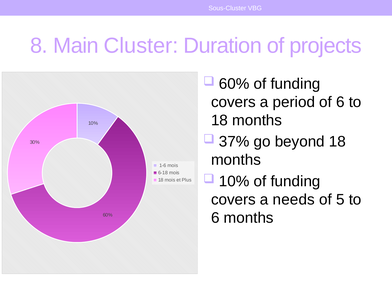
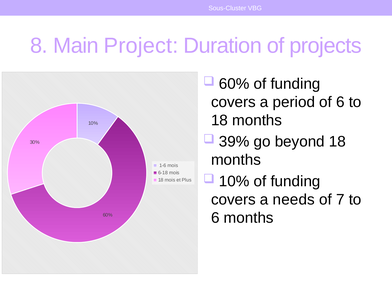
Cluster: Cluster -> Project (141, 46)
37%: 37% -> 39% (234, 142)
5: 5 -> 7 (340, 200)
